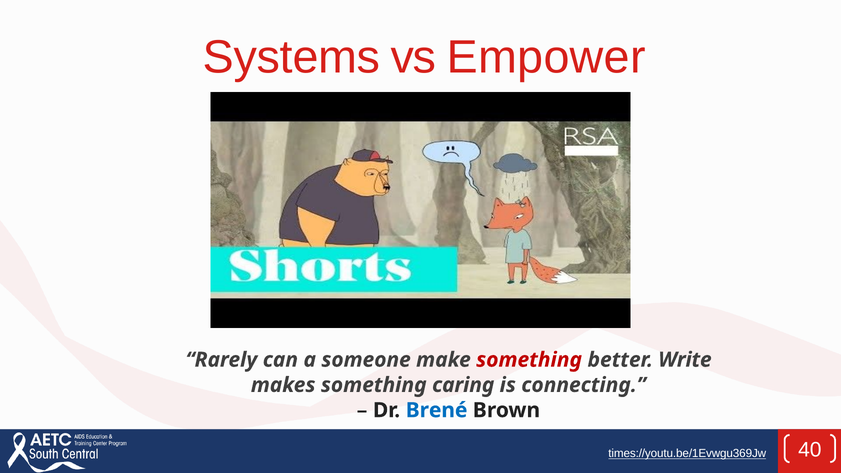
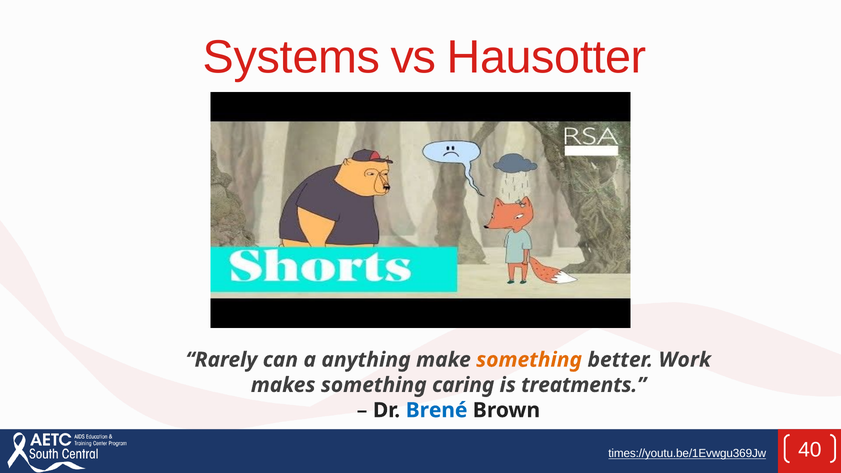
Empower: Empower -> Hausotter (547, 58)
someone: someone -> anything (366, 360)
something colour: red -> orange (529, 360)
Write: Write -> Work (685, 360)
connecting: connecting -> treatments (584, 385)
